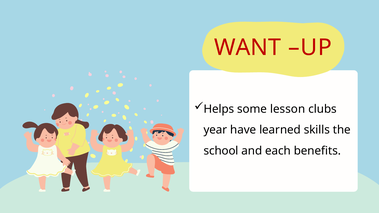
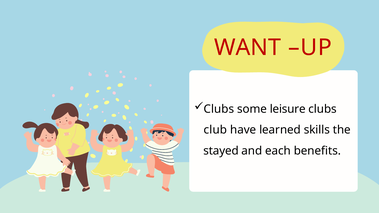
Helps: Helps -> Clubs (219, 109)
lesson: lesson -> leisure (288, 109)
year: year -> club (215, 130)
school: school -> stayed (221, 151)
